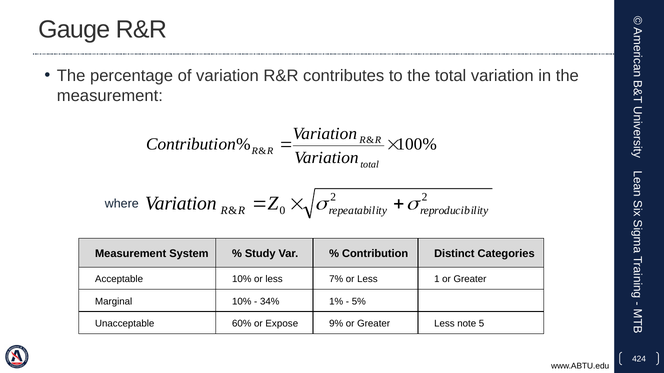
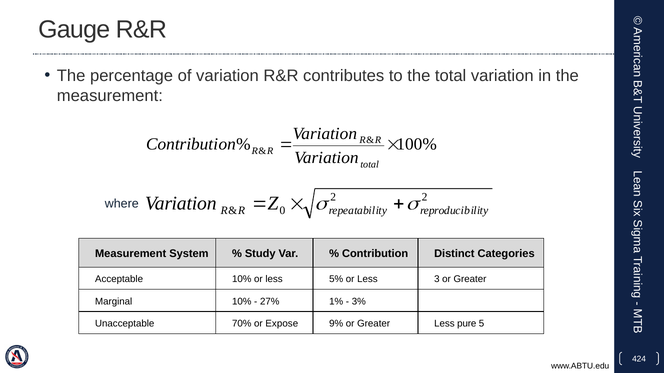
7%: 7% -> 5% (336, 280)
1: 1 -> 3 (437, 280)
34%: 34% -> 27% (270, 302)
5%: 5% -> 3% (359, 302)
60%: 60% -> 70% (242, 324)
note: note -> pure (467, 324)
